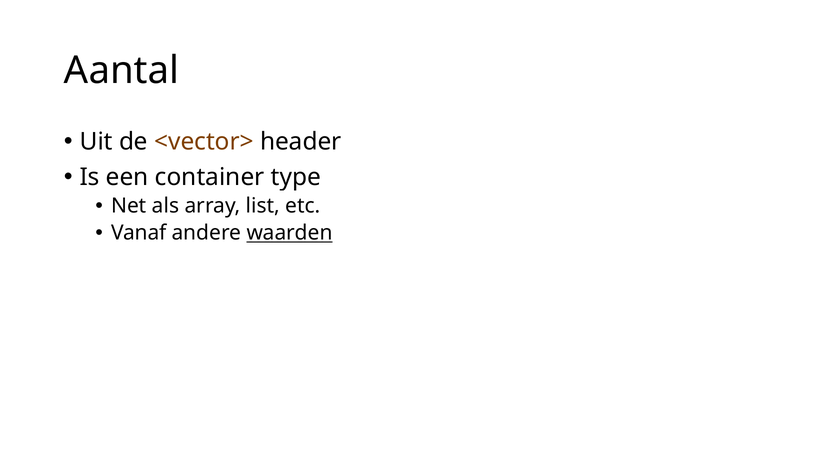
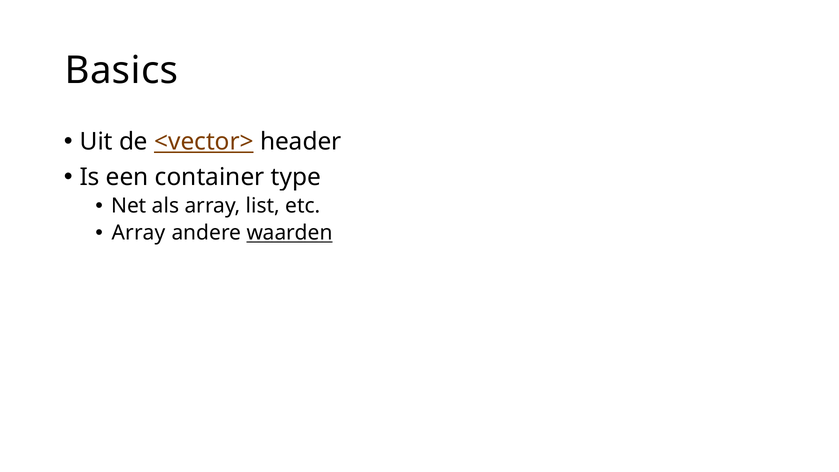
Aantal: Aantal -> Basics (121, 70)
<vector> underline: none -> present (204, 142)
Vanaf: Vanaf -> Array (139, 233)
